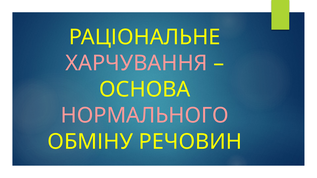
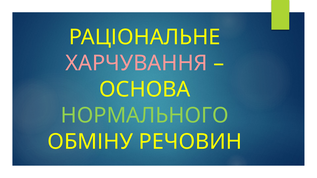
НОРМАЛЬНОГО colour: pink -> light green (145, 116)
